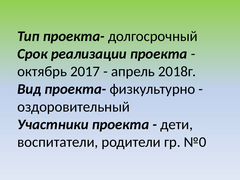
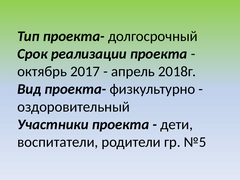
№0: №0 -> №5 (195, 142)
